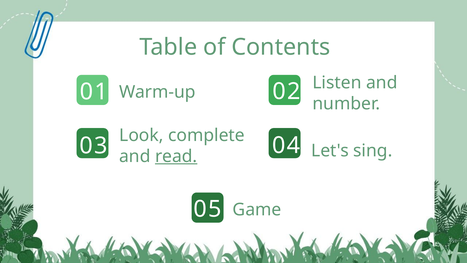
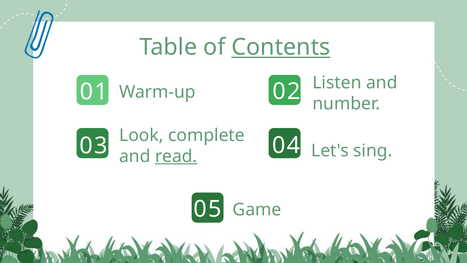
Contents underline: none -> present (281, 47)
